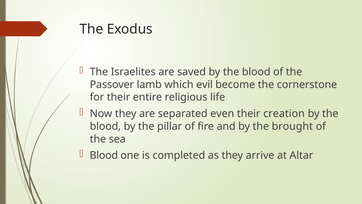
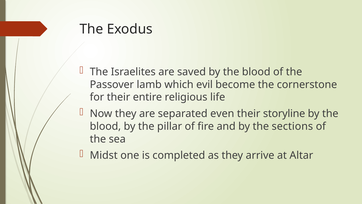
creation: creation -> storyline (284, 113)
brought: brought -> sections (292, 126)
Blood: Blood -> Midst (104, 155)
